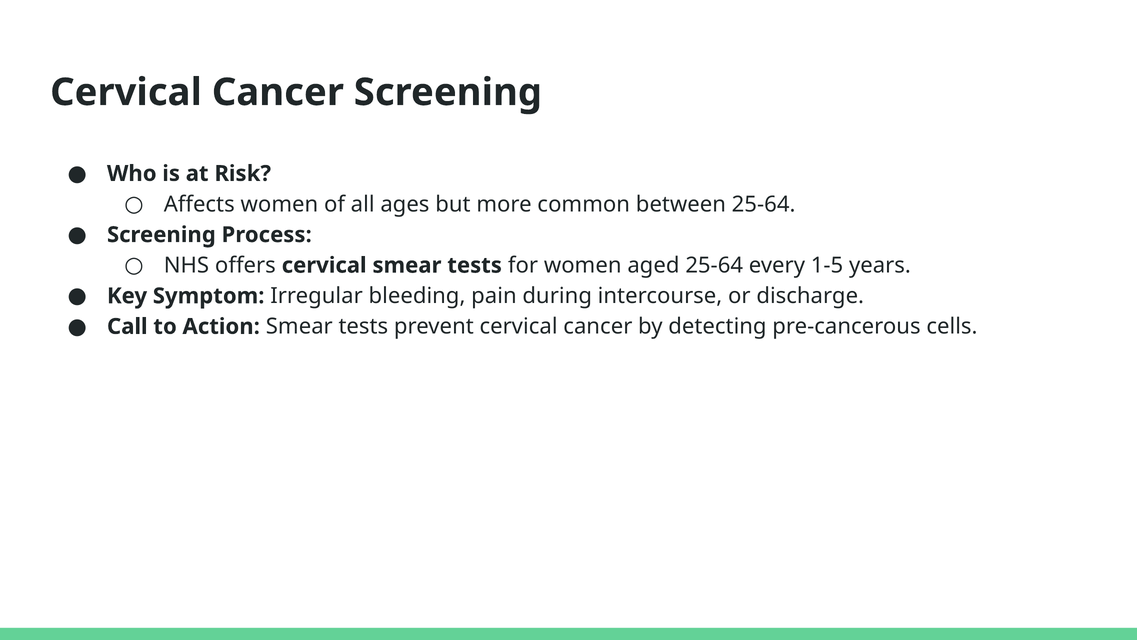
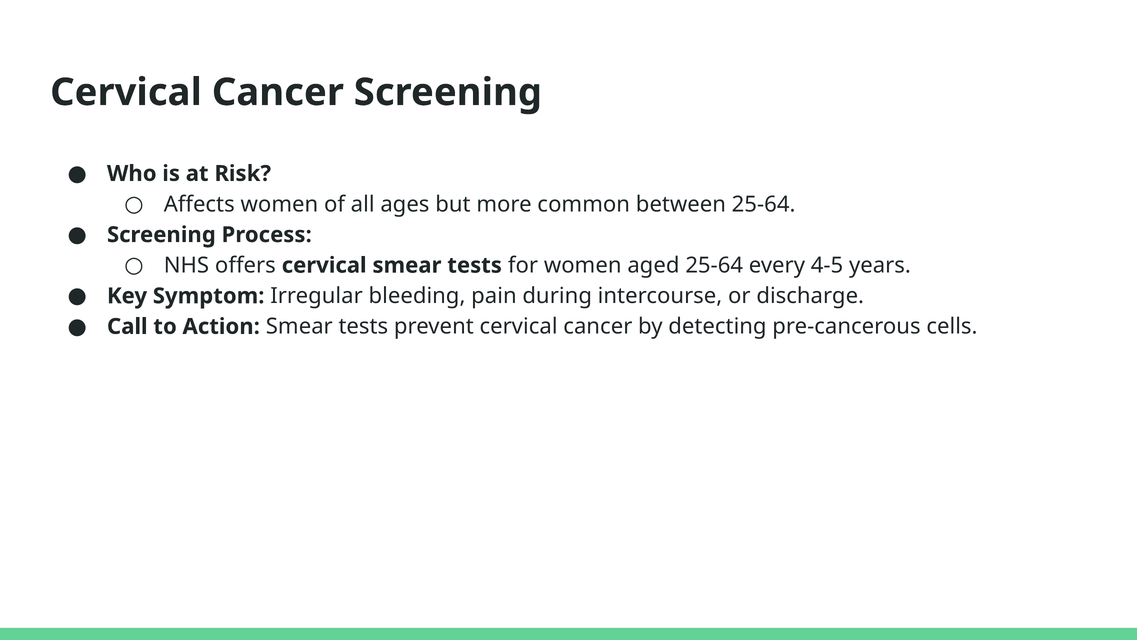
1-5: 1-5 -> 4-5 (827, 265)
